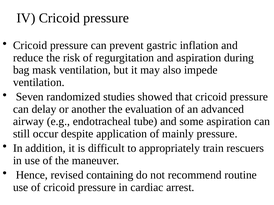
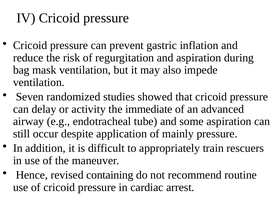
another: another -> activity (89, 109)
evaluation: evaluation -> immediate (149, 109)
